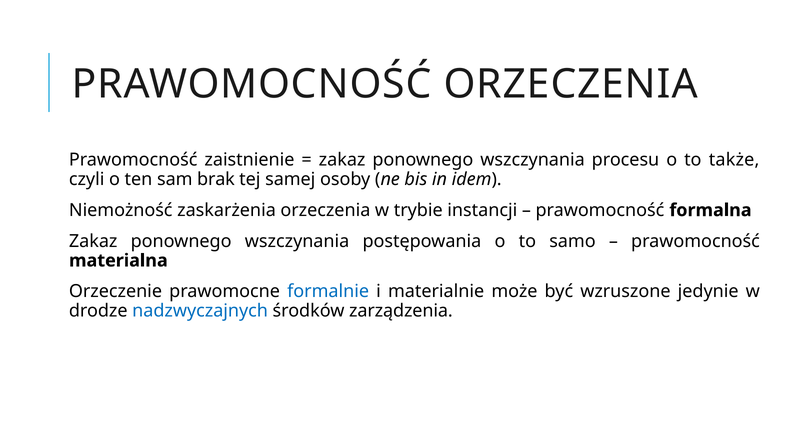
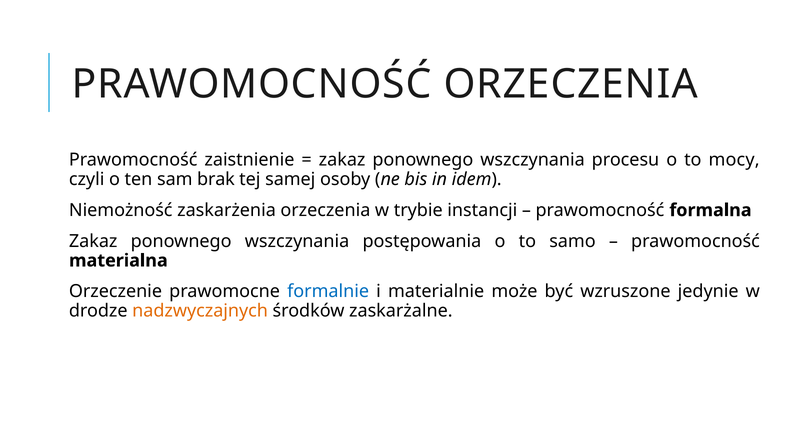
także: także -> mocy (734, 160)
nadzwyczajnych colour: blue -> orange (200, 311)
zarządzenia: zarządzenia -> zaskarżalne (401, 311)
